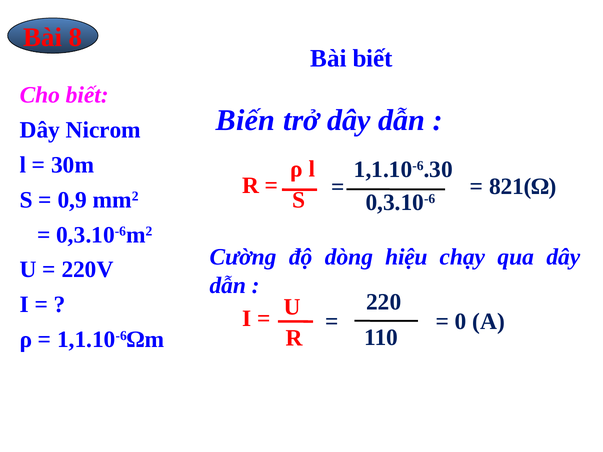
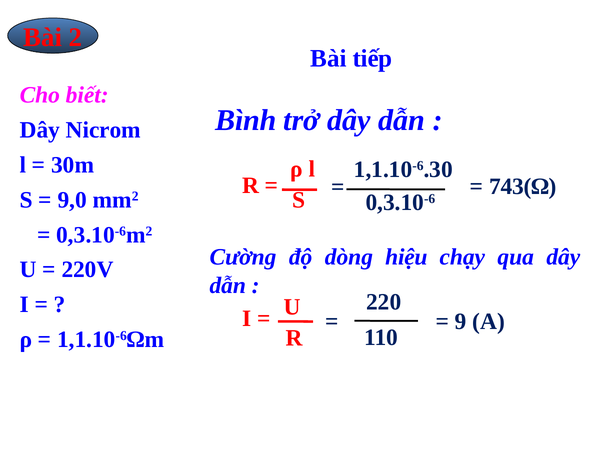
8: 8 -> 2 (75, 37)
Bài biết: biết -> tiếp (373, 59)
Biến: Biến -> Bình (246, 120)
821(Ω: 821(Ω -> 743(Ω (523, 187)
0,9: 0,9 -> 9,0 (72, 200)
0: 0 -> 9 (461, 322)
